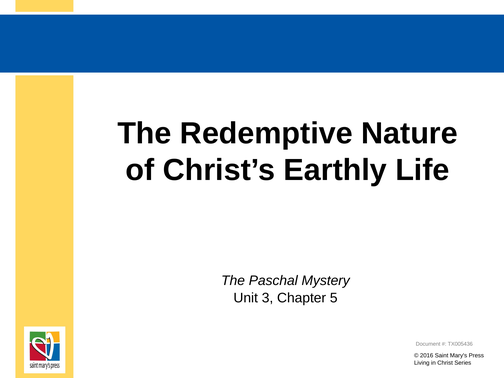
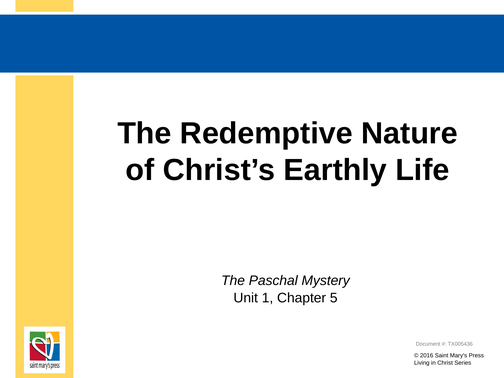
3: 3 -> 1 (268, 298)
